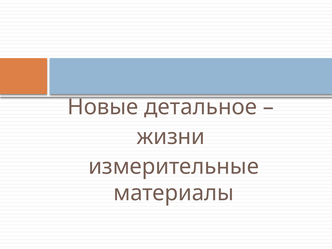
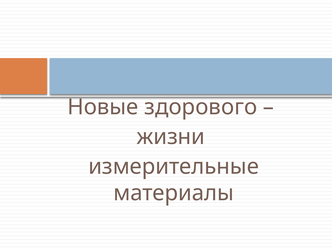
детальное: детальное -> здорового (201, 107)
